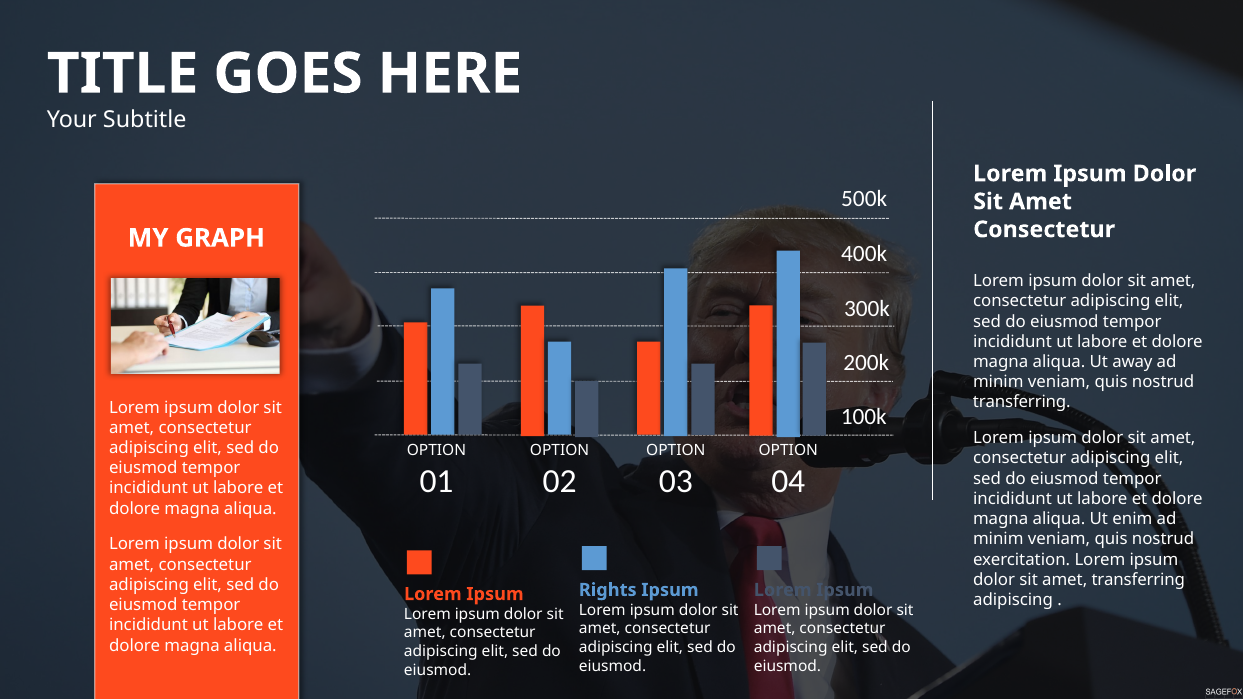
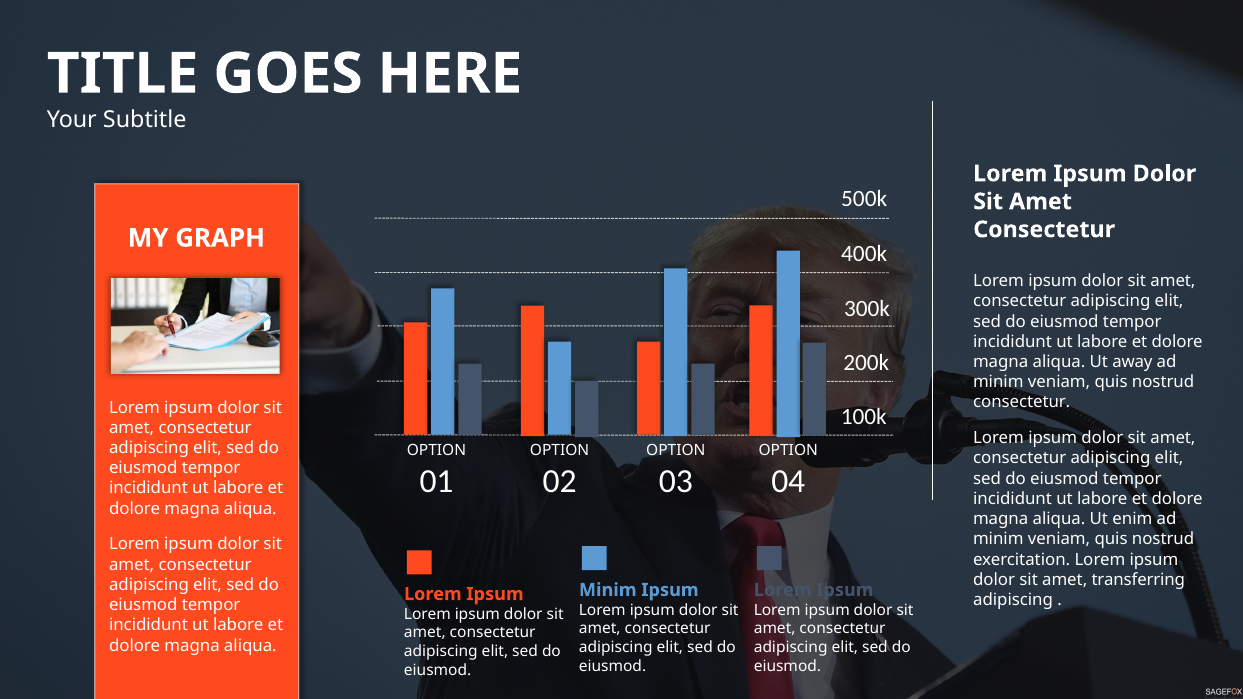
transferring: transferring -> consectetur (1022, 403)
Rights: Rights -> Minim (608, 590)
